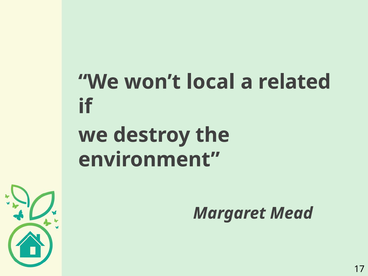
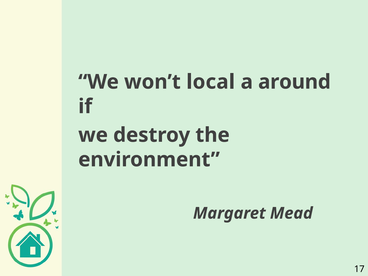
related: related -> around (294, 82)
